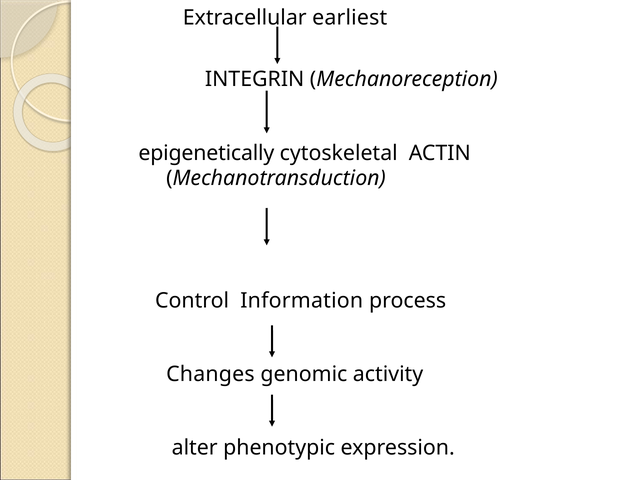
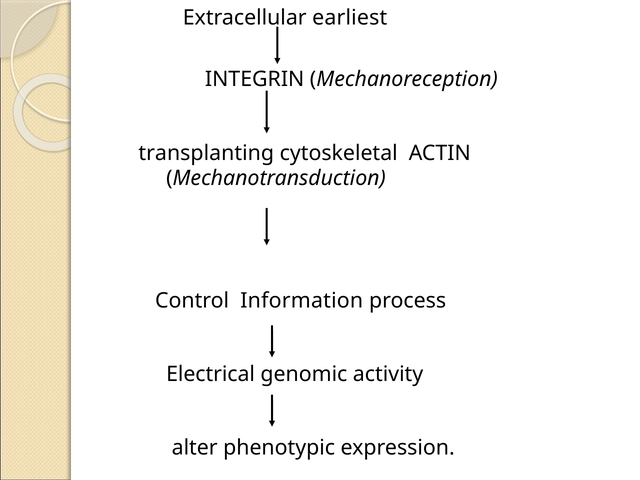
epigenetically: epigenetically -> transplanting (206, 153)
Changes: Changes -> Electrical (211, 374)
